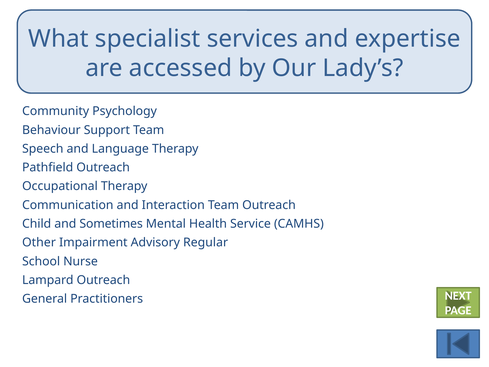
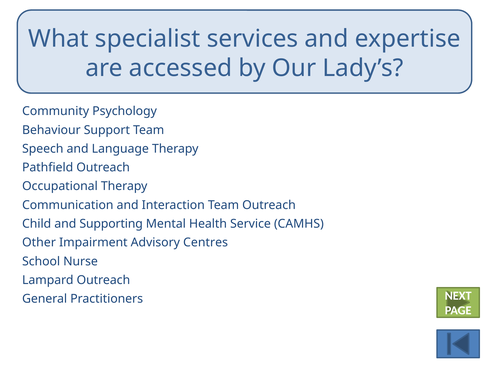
Sometimes: Sometimes -> Supporting (111, 224)
Regular: Regular -> Centres (206, 242)
